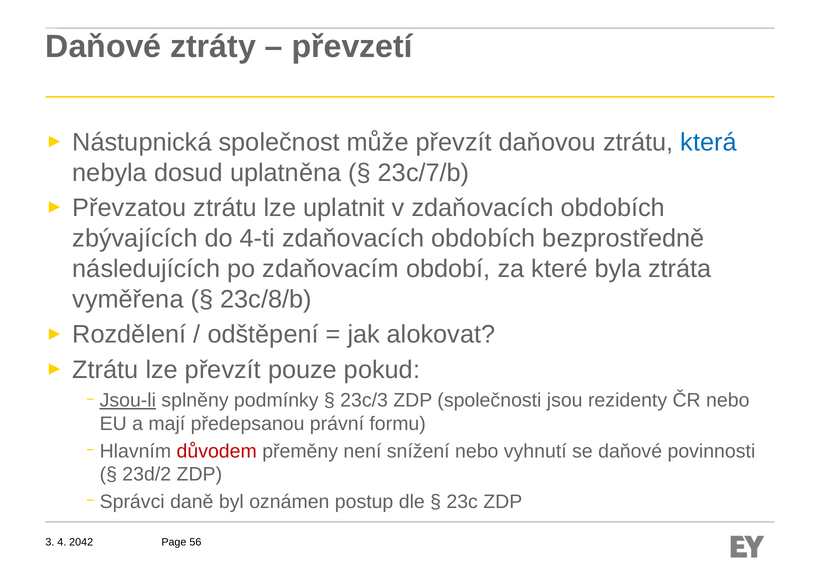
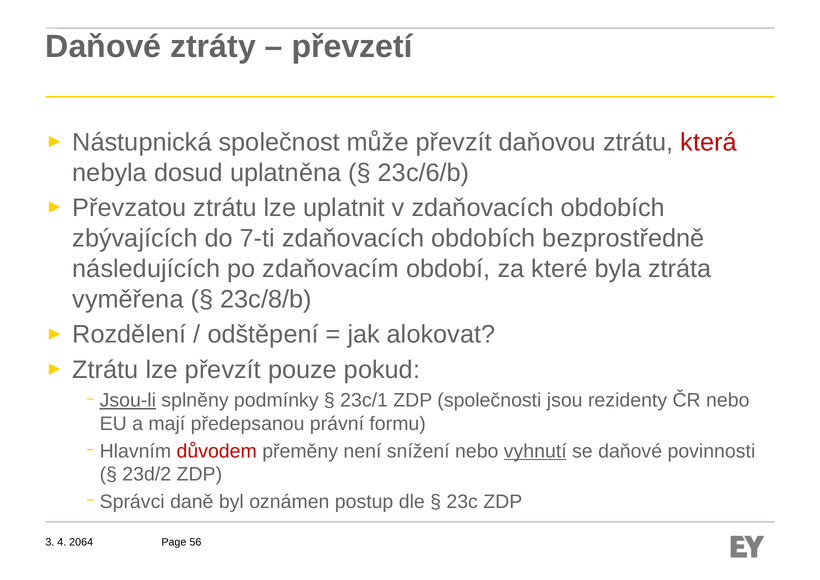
která colour: blue -> red (709, 142)
23c/7/b: 23c/7/b -> 23c/6/b (424, 173)
4-ti: 4-ti -> 7-ti (257, 238)
23c/3: 23c/3 -> 23c/1 (364, 400)
vyhnutí underline: none -> present (535, 451)
2042: 2042 -> 2064 (81, 542)
